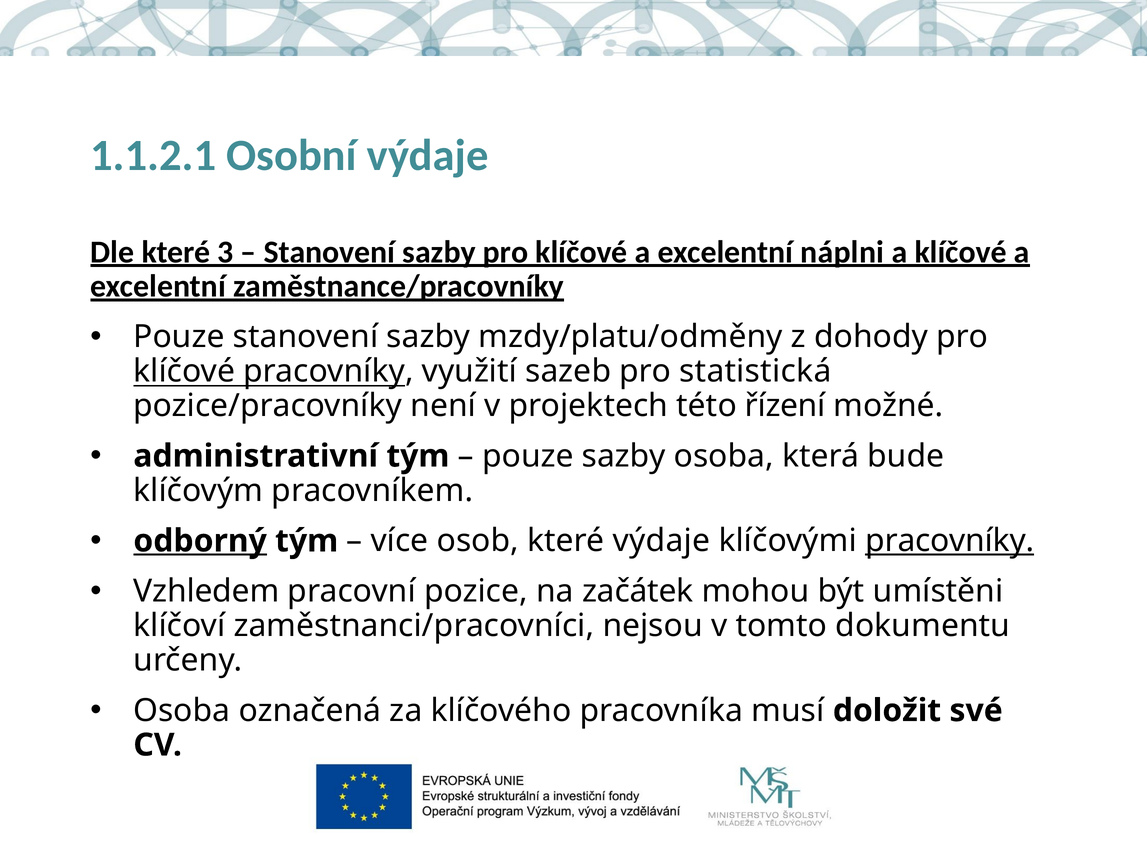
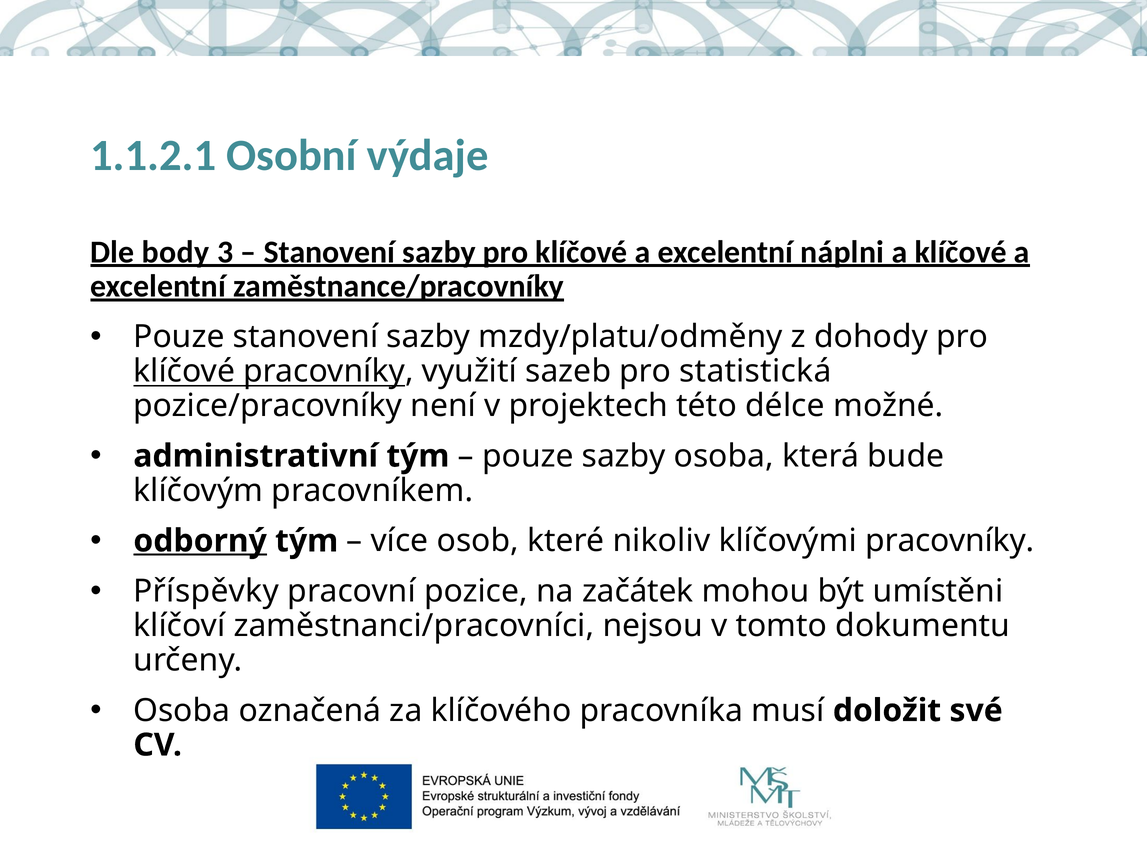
Dle které: které -> body (176, 252)
řízení: řízení -> délce (785, 405)
které výdaje: výdaje -> nikoliv (661, 540)
pracovníky underline: present -> none (950, 540)
Vzhledem: Vzhledem -> Příspěvky (206, 591)
